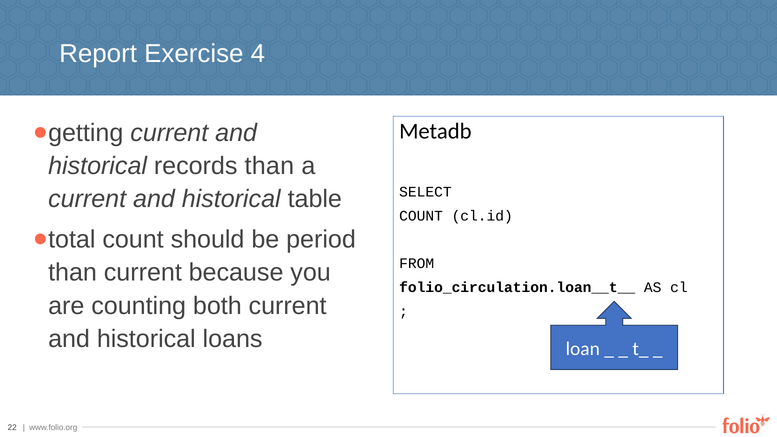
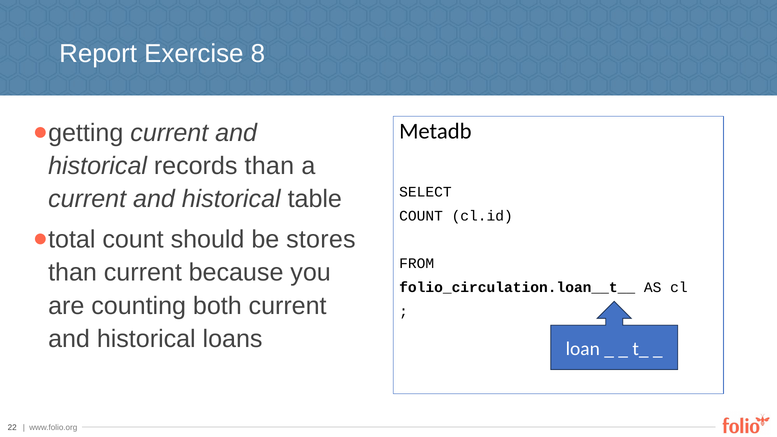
4: 4 -> 8 (258, 54)
period: period -> stores (321, 240)
